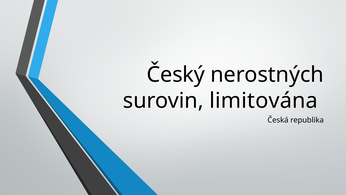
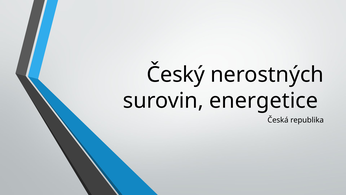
limitována: limitována -> energetice (264, 101)
